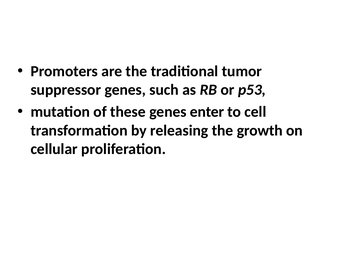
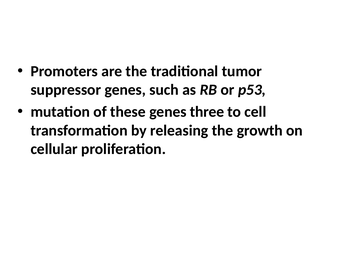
enter: enter -> three (207, 112)
